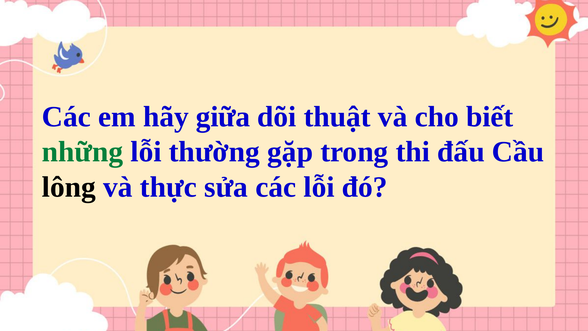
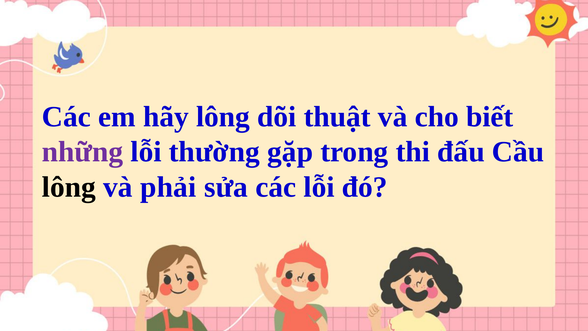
hãy giữa: giữa -> lông (223, 117)
những colour: green -> purple (83, 152)
thực: thực -> phải (168, 187)
